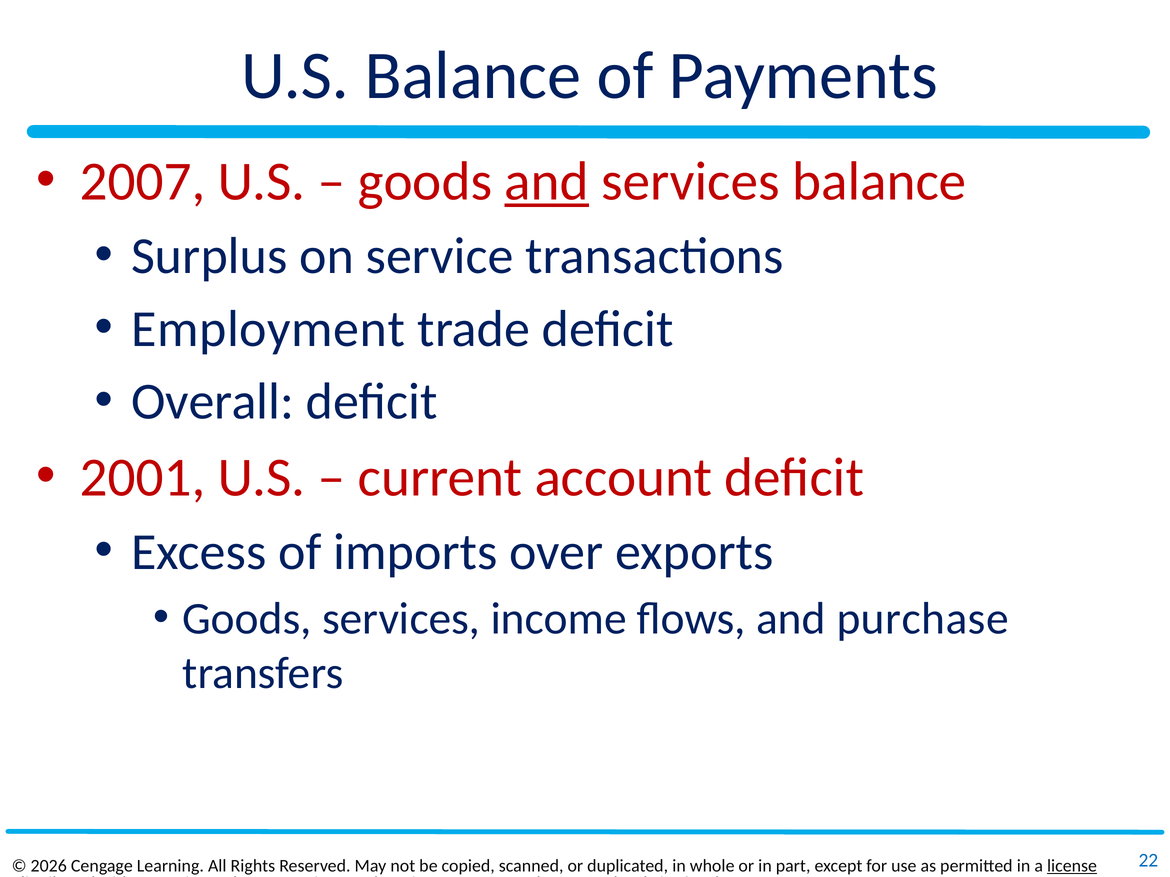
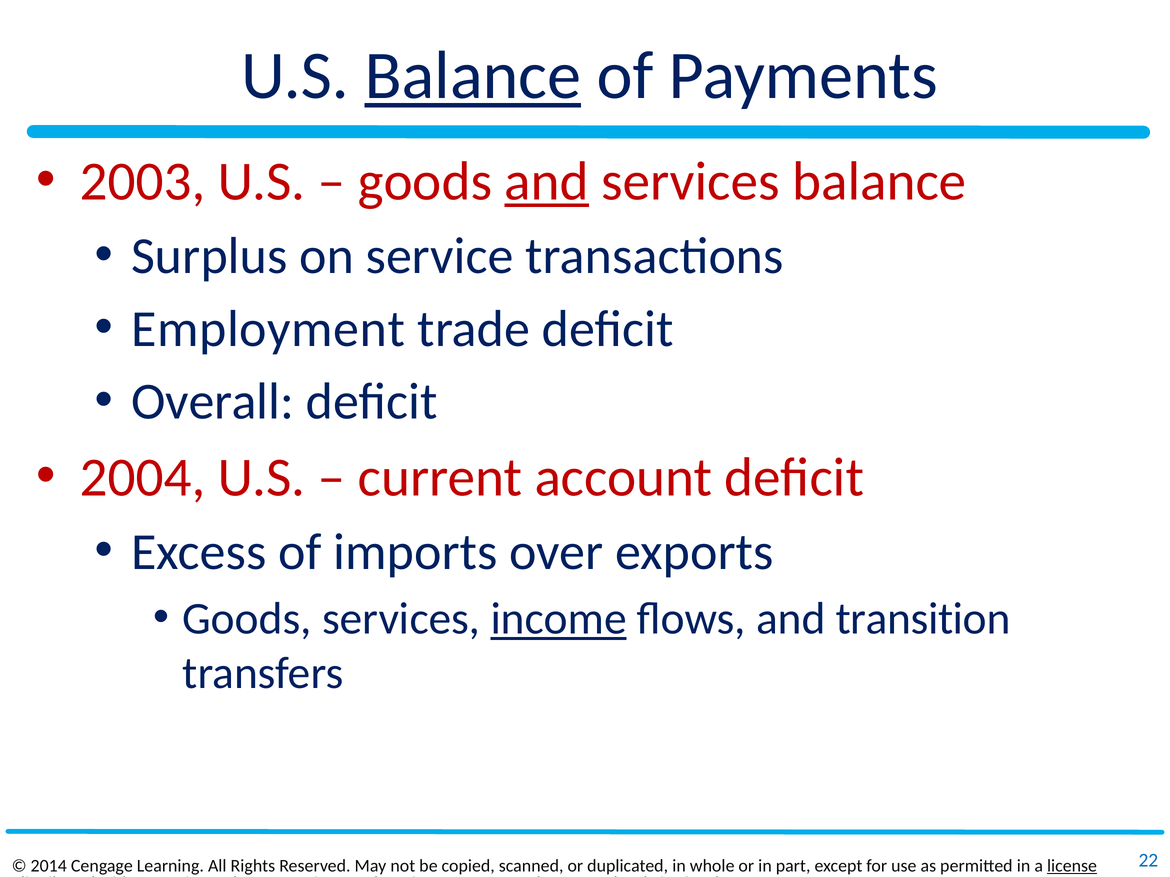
Balance underline: none -> present (473, 76)
2007: 2007 -> 2003 (143, 182)
2001: 2001 -> 2004 (143, 478)
income underline: none -> present (559, 619)
purchase: purchase -> transition (923, 619)
2026: 2026 -> 2014 (49, 866)
